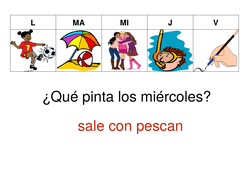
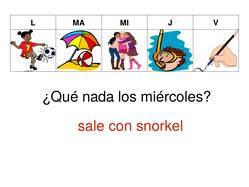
pinta: pinta -> nada (98, 97)
pescan: pescan -> snorkel (160, 126)
